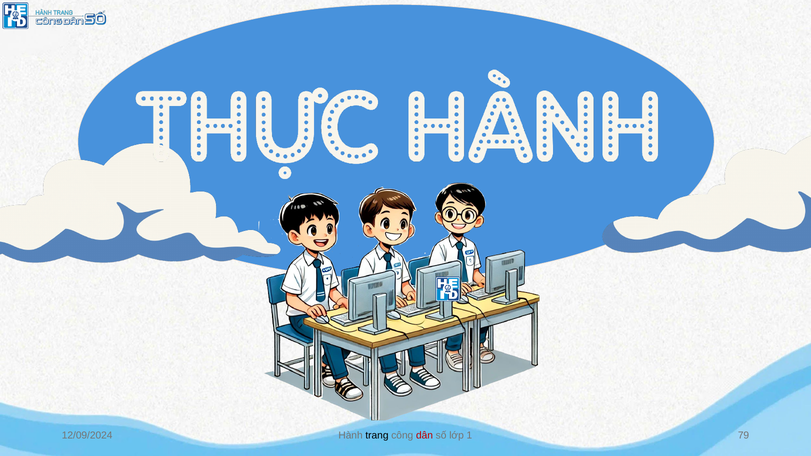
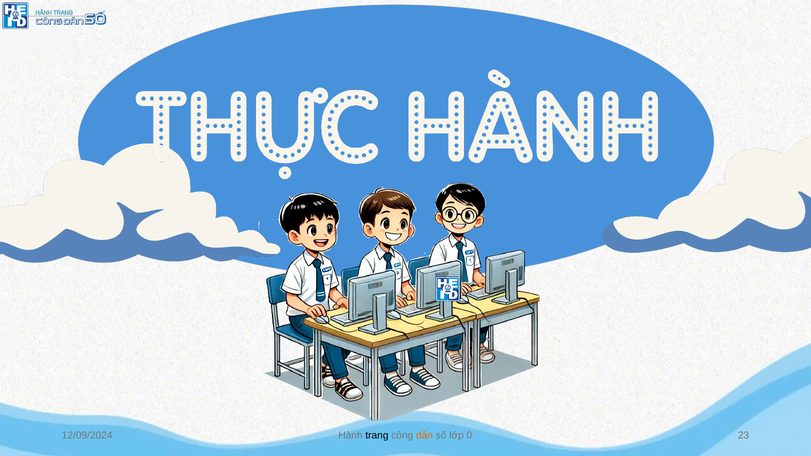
dân colour: red -> orange (425, 436)
1: 1 -> 0 (469, 436)
79: 79 -> 23 (744, 436)
